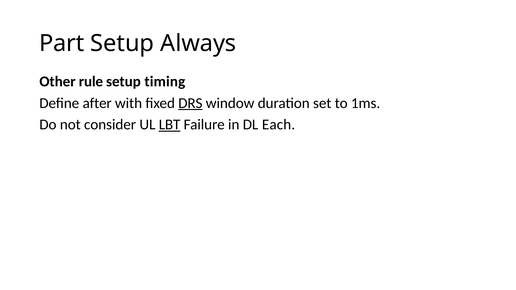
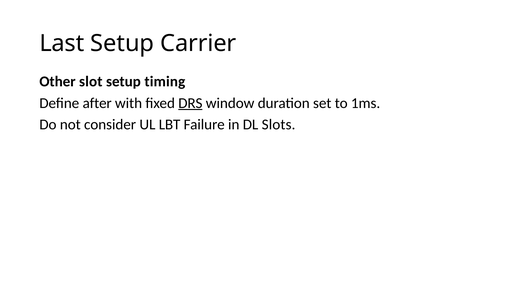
Part: Part -> Last (62, 43)
Always: Always -> Carrier (198, 43)
rule: rule -> slot (91, 82)
LBT underline: present -> none (170, 125)
Each: Each -> Slots (279, 125)
